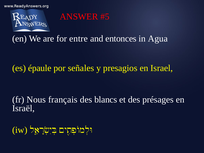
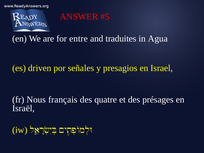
entonces: entonces -> traduites (121, 39)
épaule: épaule -> driven (40, 68)
blancs: blancs -> quatre (106, 100)
